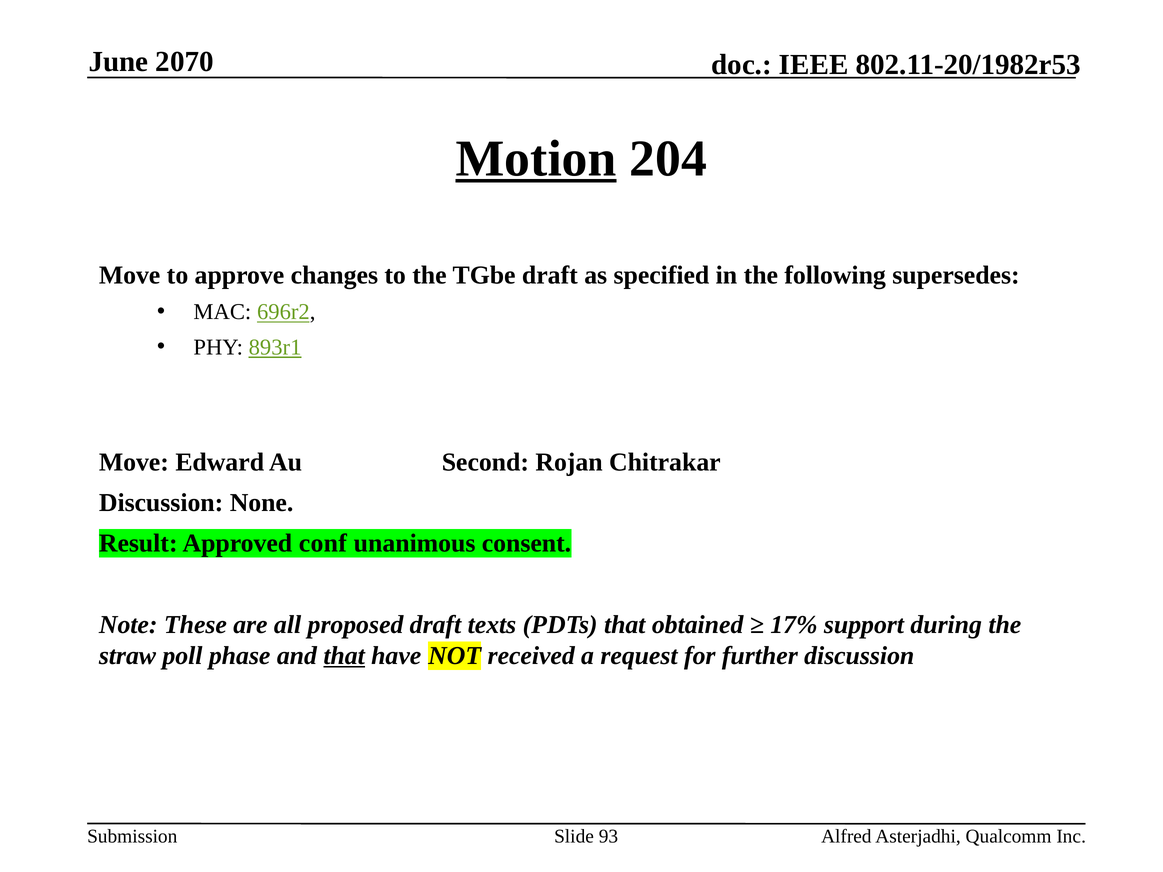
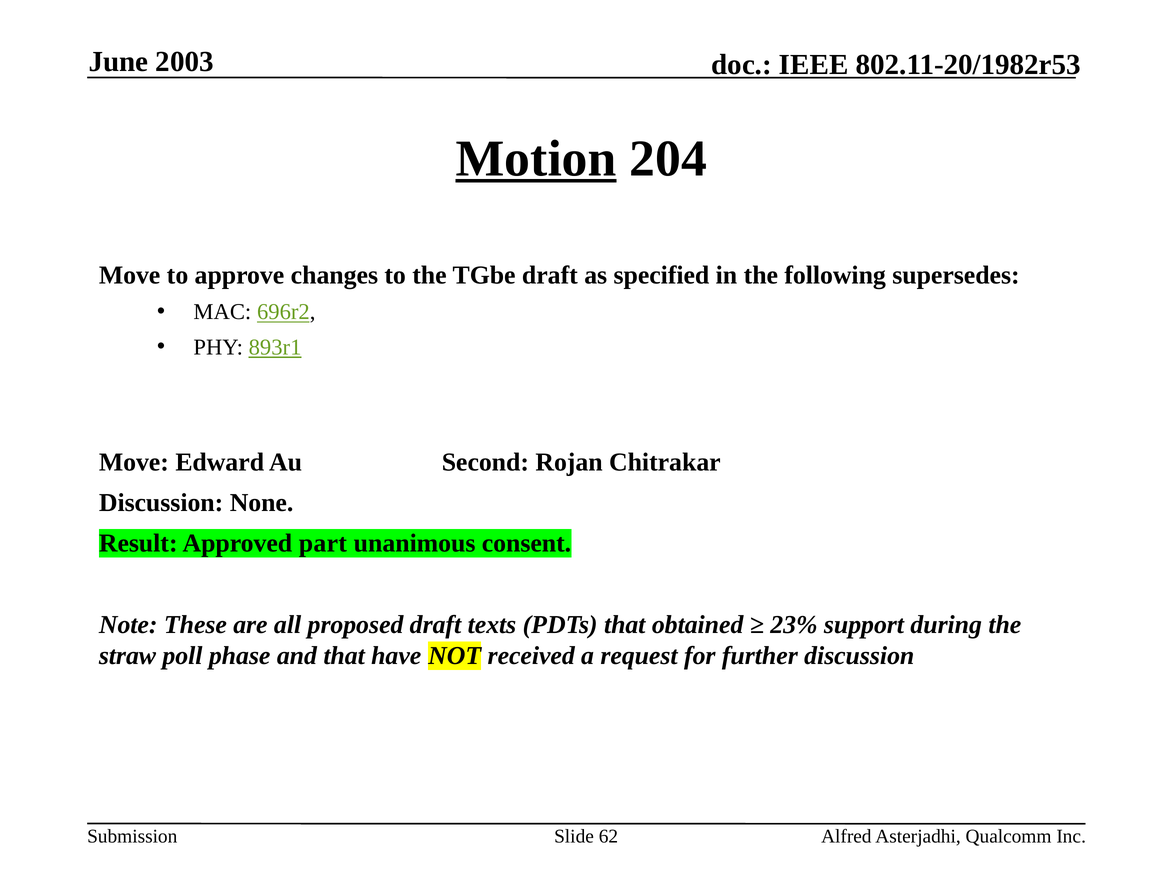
2070: 2070 -> 2003 (185, 62)
conf: conf -> part (323, 544)
17%: 17% -> 23% (794, 625)
that underline: present -> none (344, 656)
93: 93 -> 62 (608, 837)
